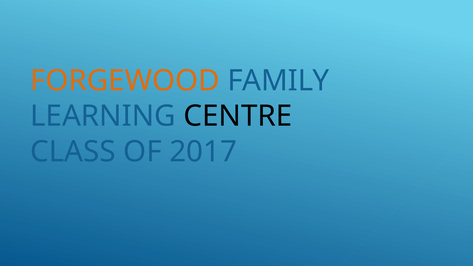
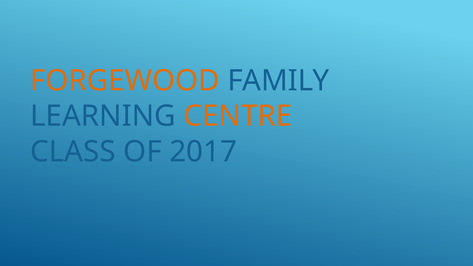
CENTRE colour: black -> orange (238, 116)
